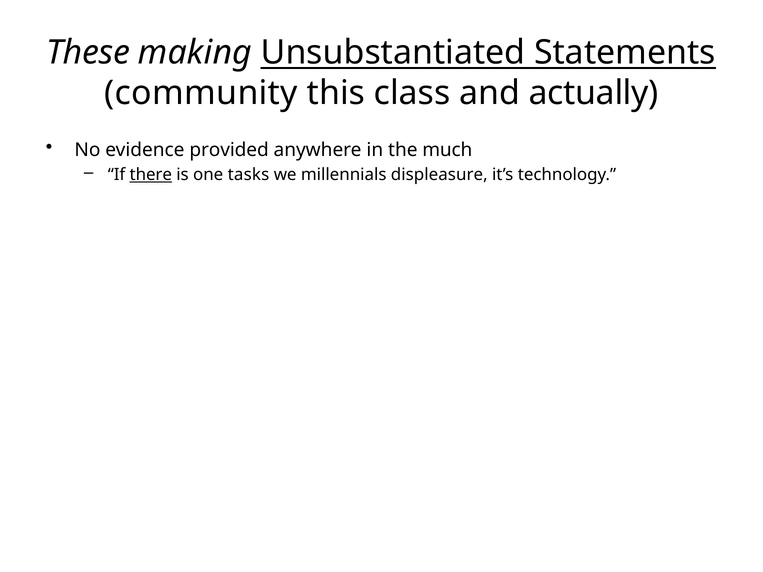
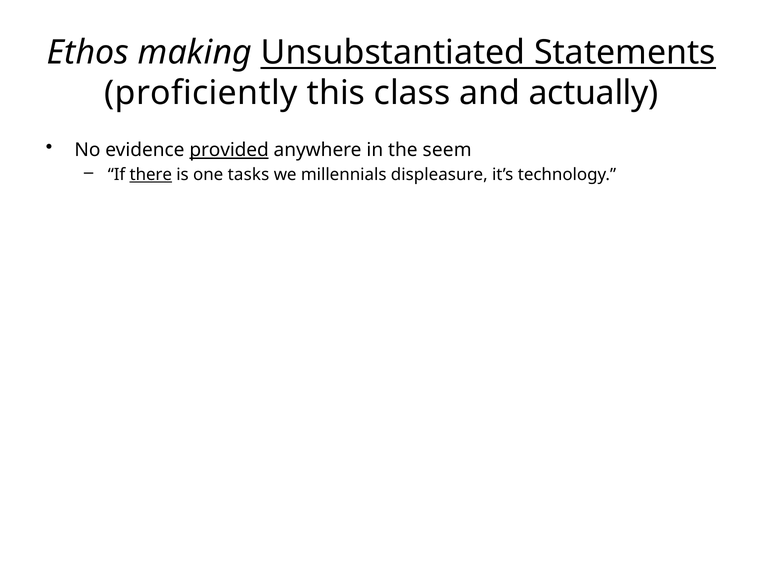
These: These -> Ethos (88, 53)
community: community -> proficiently (201, 93)
provided underline: none -> present (229, 150)
much: much -> seem (447, 150)
